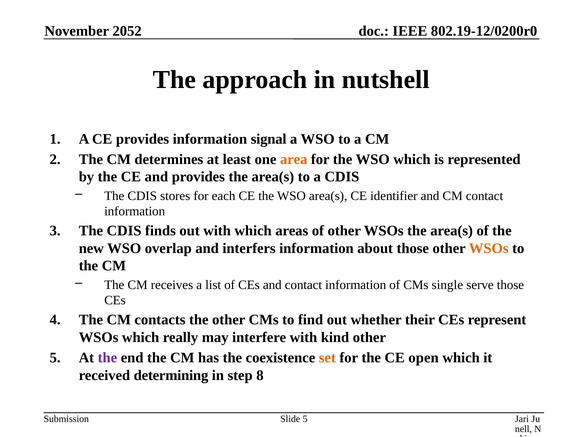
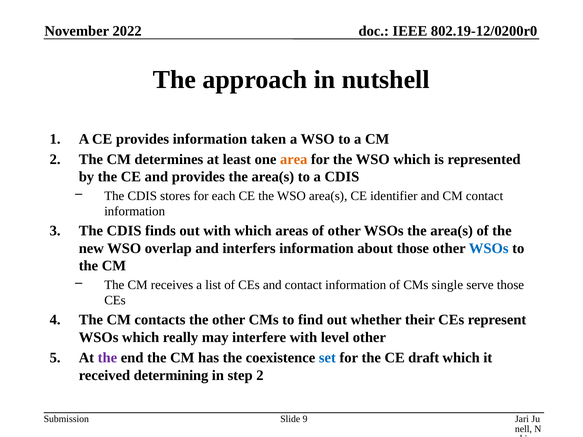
2052: 2052 -> 2022 (127, 31)
signal: signal -> taken (268, 139)
WSOs colour: orange -> blue (489, 248)
kind: kind -> level (335, 338)
set colour: orange -> blue (327, 358)
open: open -> draft (424, 358)
step 8: 8 -> 2 (260, 375)
Slide 5: 5 -> 9 (305, 419)
